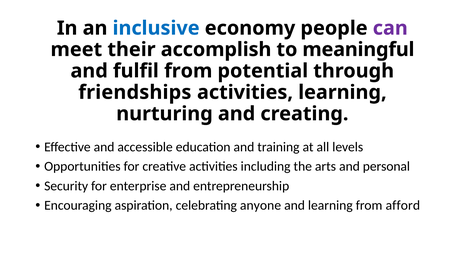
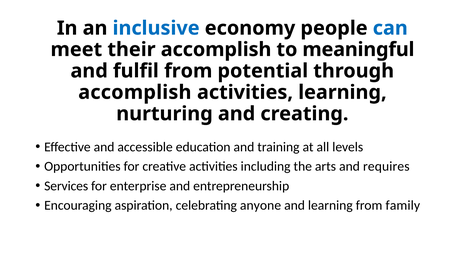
can colour: purple -> blue (390, 28)
friendships: friendships -> accomplish (135, 93)
personal: personal -> requires (386, 167)
Security: Security -> Services (66, 186)
afford: afford -> family (403, 206)
